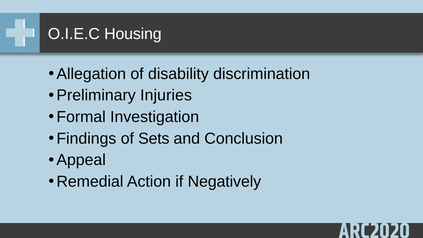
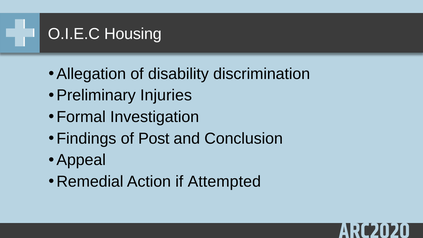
Sets: Sets -> Post (154, 138)
Negatively: Negatively -> Attempted (224, 182)
